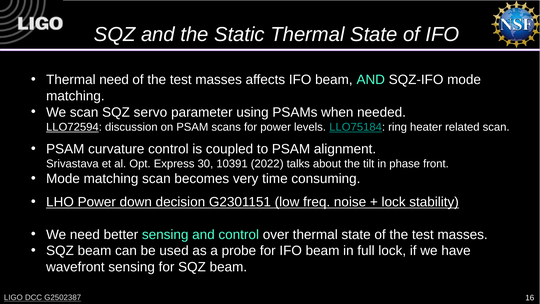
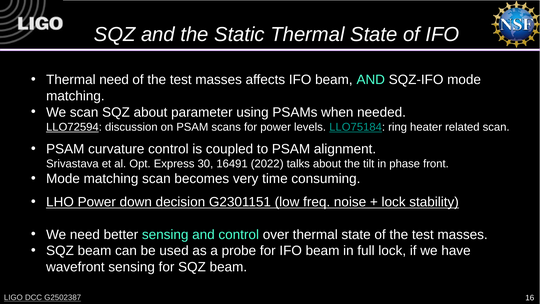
SQZ servo: servo -> about (151, 112)
10391: 10391 -> 16491 (232, 164)
